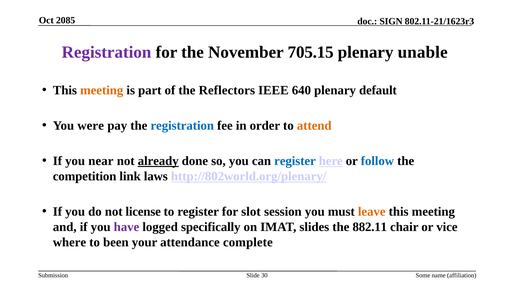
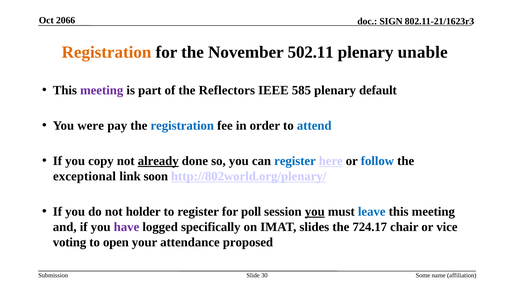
2085: 2085 -> 2066 (66, 20)
Registration colour: purple -> orange (107, 52)
705.15: 705.15 -> 502.11 (311, 52)
meeting colour: orange -> purple (102, 90)
640: 640 -> 585 (301, 90)
attend colour: orange -> blue (314, 126)
near: near -> copy (101, 161)
competition: competition -> exceptional (84, 176)
laws: laws -> soon (156, 176)
license: license -> holder (143, 212)
slot: slot -> poll (251, 212)
you underline: none -> present (315, 212)
leave colour: orange -> blue (372, 212)
882.11: 882.11 -> 724.17 (370, 227)
where: where -> voting (70, 242)
been: been -> open (116, 242)
complete: complete -> proposed (248, 242)
